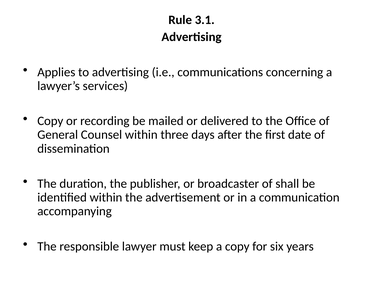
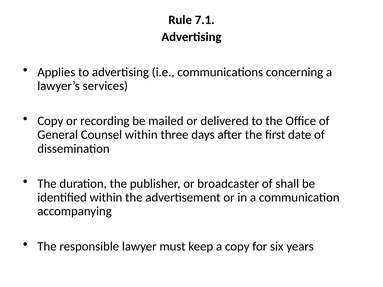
3.1: 3.1 -> 7.1 (205, 20)
